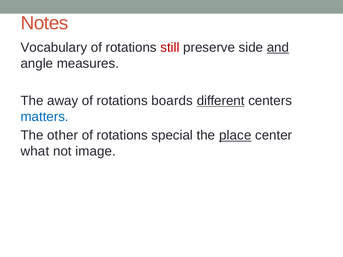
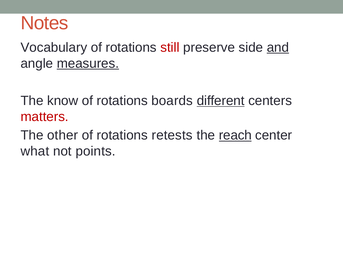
measures underline: none -> present (88, 63)
away: away -> know (63, 101)
matters colour: blue -> red (45, 117)
special: special -> retests (172, 135)
place: place -> reach (235, 135)
image: image -> points (96, 151)
